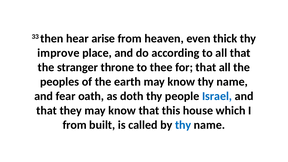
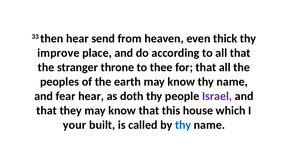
arise: arise -> send (103, 39)
fear oath: oath -> hear (91, 96)
Israel colour: blue -> purple (217, 96)
from: from -> your (75, 125)
